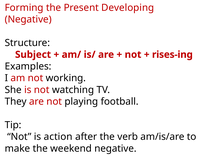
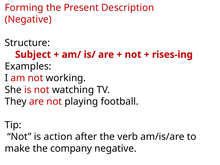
Developing: Developing -> Description (128, 8)
weekend: weekend -> company (71, 148)
